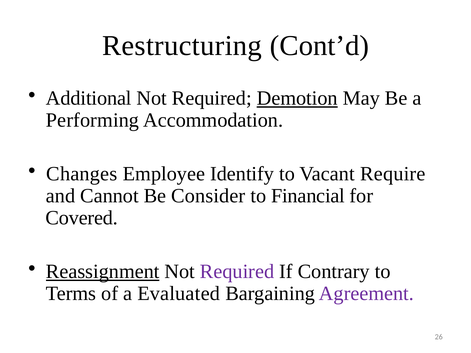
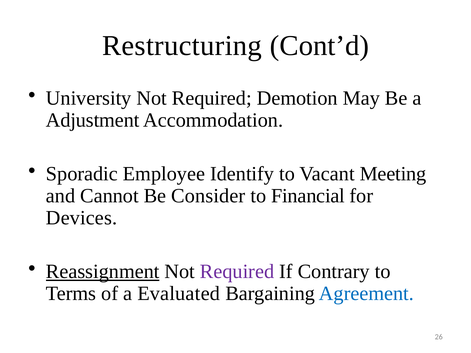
Additional: Additional -> University (89, 98)
Demotion underline: present -> none (297, 98)
Performing: Performing -> Adjustment (93, 120)
Changes: Changes -> Sporadic (82, 174)
Require: Require -> Meeting (393, 174)
Covered: Covered -> Devices (82, 218)
Agreement colour: purple -> blue (366, 294)
